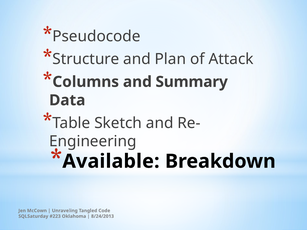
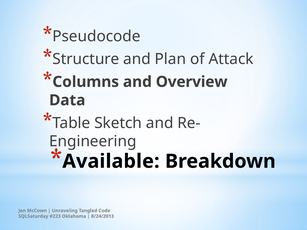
Summary: Summary -> Overview (192, 82)
